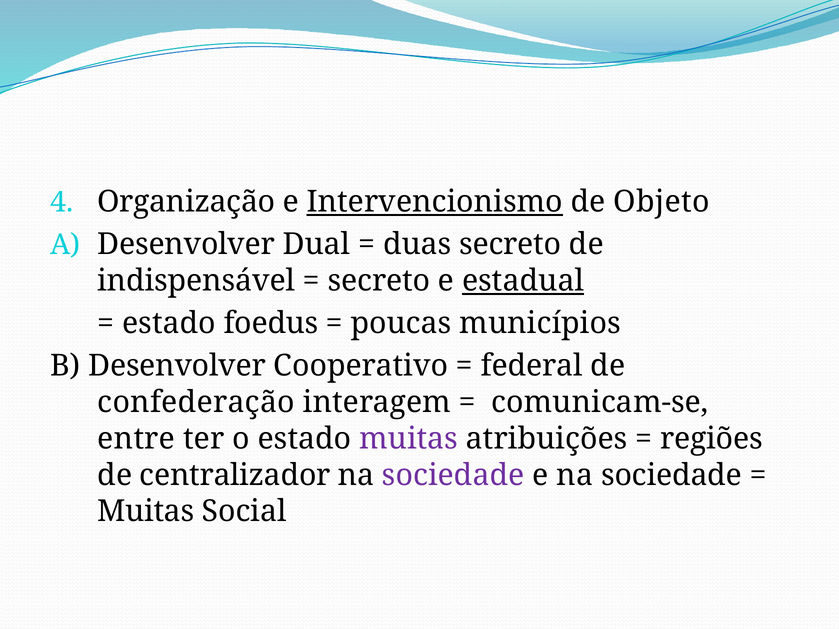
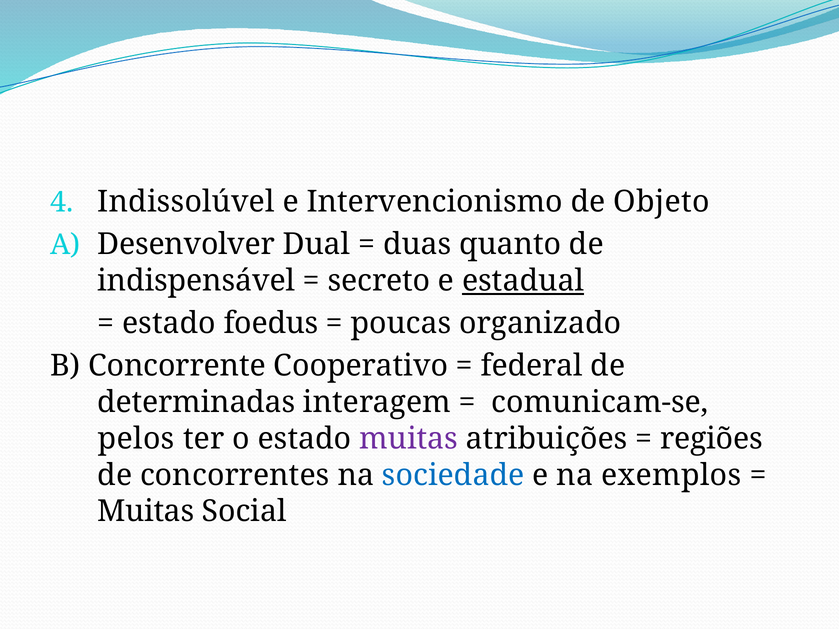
Organização: Organização -> Indissolúvel (186, 202)
Intervencionismo underline: present -> none (435, 202)
duas secreto: secreto -> quanto (510, 245)
municípios: municípios -> organizado (540, 323)
B Desenvolver: Desenvolver -> Concorrente (177, 366)
confederação: confederação -> determinadas (196, 402)
entre: entre -> pelos (136, 439)
centralizador: centralizador -> concorrentes (235, 475)
sociedade colour: purple -> blue (453, 475)
e na sociedade: sociedade -> exemplos (671, 475)
